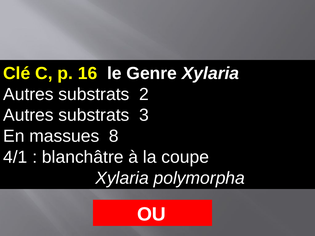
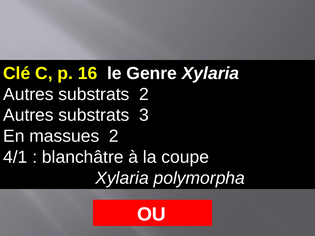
8: 8 -> 2 (114, 136)
